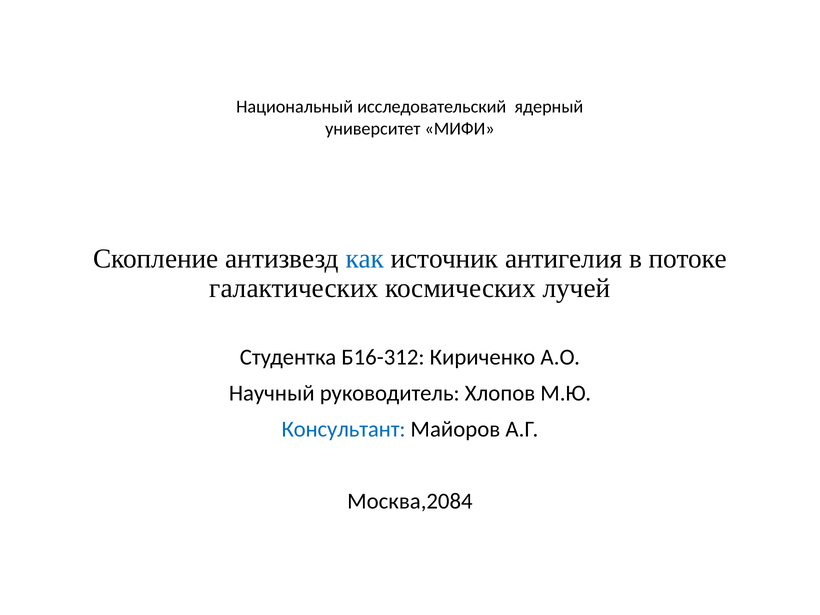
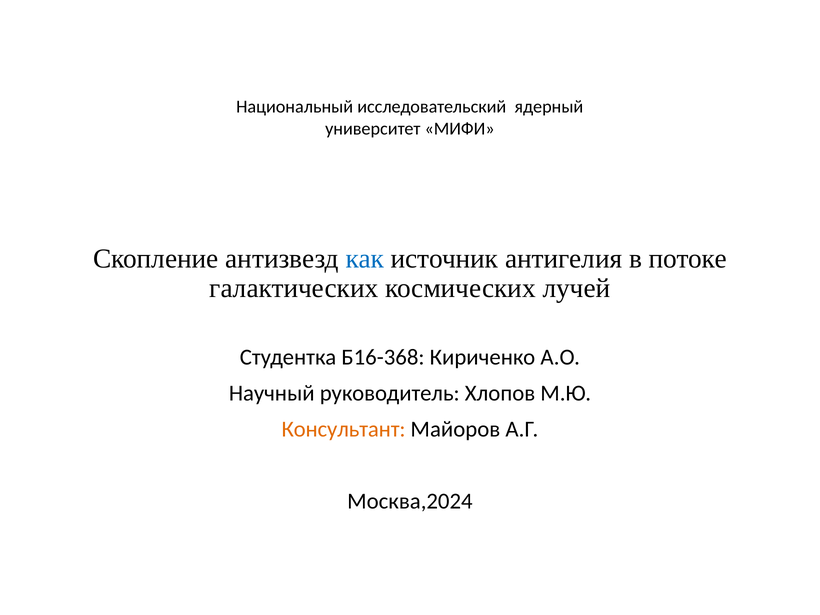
Б16-312: Б16-312 -> Б16-368 (383, 357)
Консультант colour: blue -> orange (344, 429)
Москва,2084: Москва,2084 -> Москва,2024 (410, 501)
